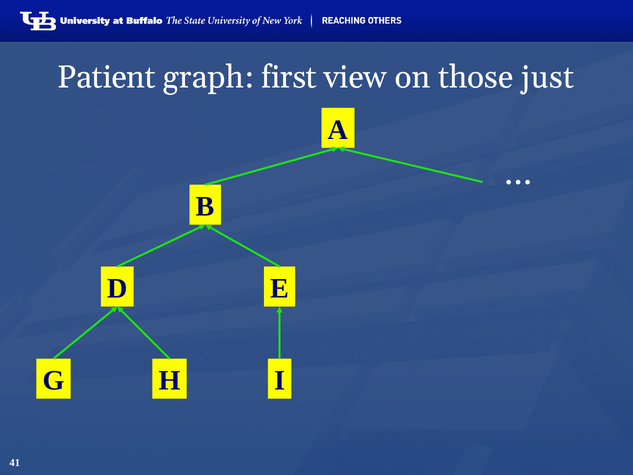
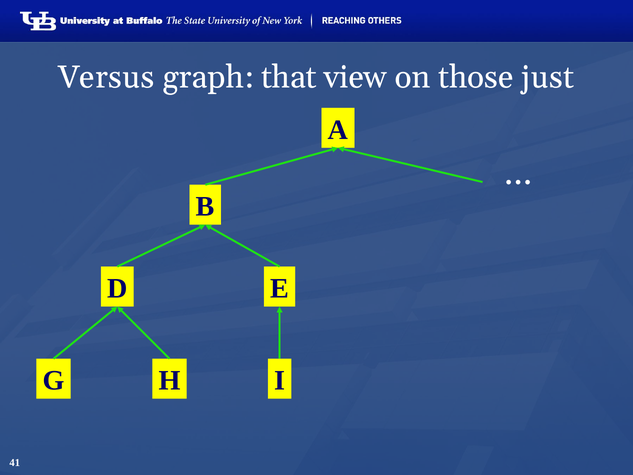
Patient: Patient -> Versus (106, 77)
first: first -> that (289, 77)
